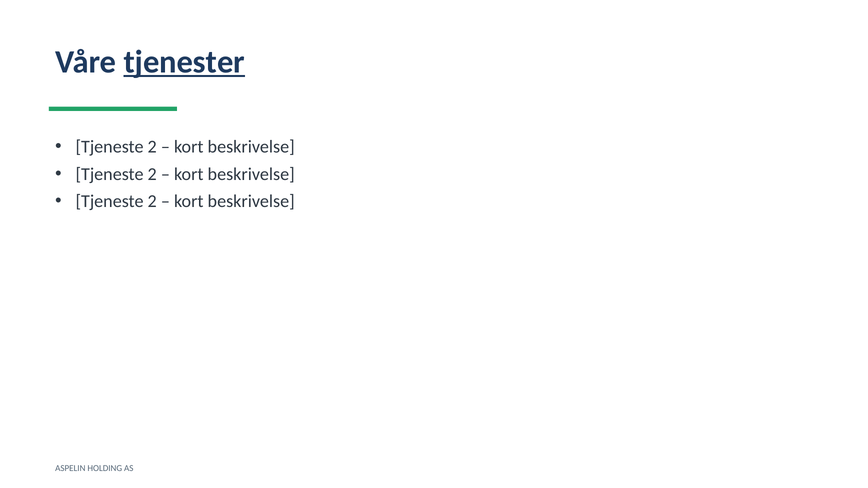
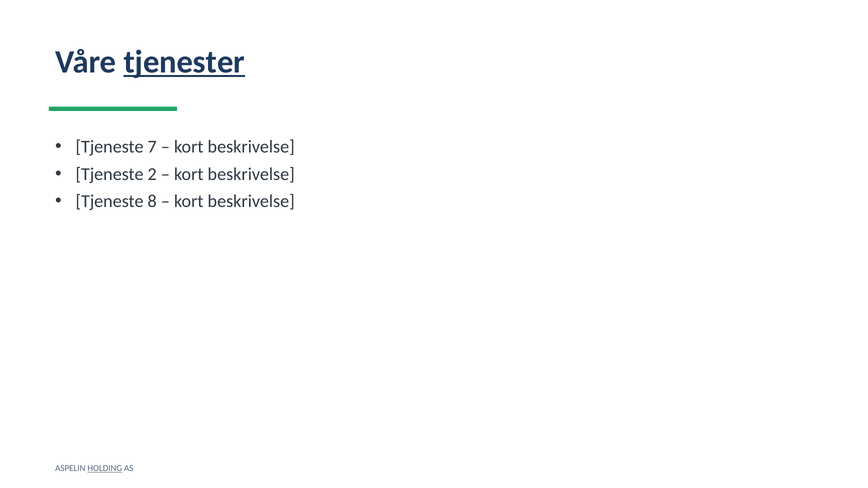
2: 2 -> 7 (152, 147)
2: 2 -> 8 (152, 201)
HOLDING underline: none -> present (105, 468)
